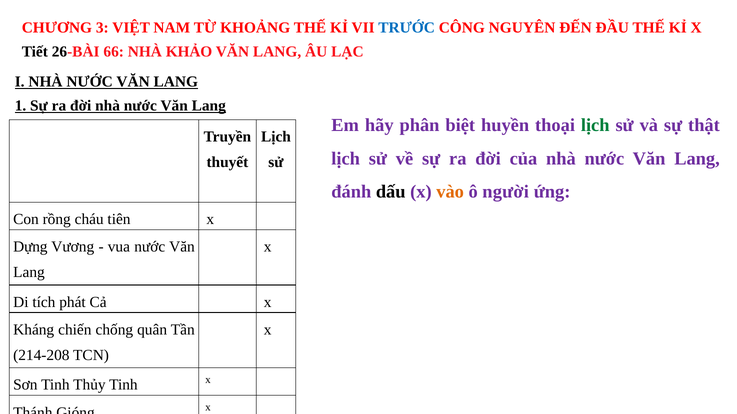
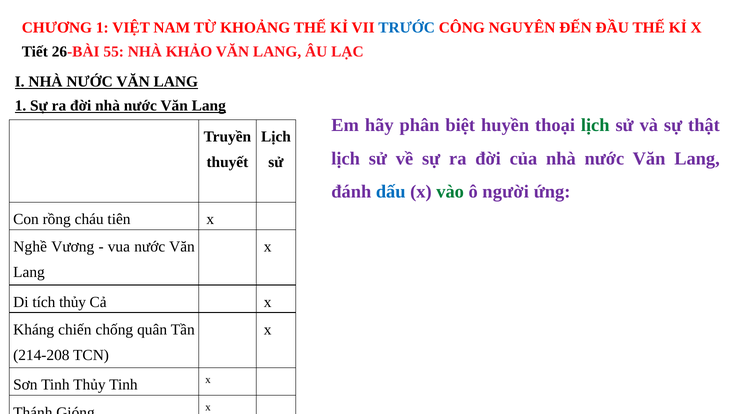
CHƯƠNG 3: 3 -> 1 (102, 28)
66: 66 -> 55 (114, 52)
dấu colour: black -> blue (391, 192)
vào colour: orange -> green (450, 192)
Dựng: Dựng -> Nghề (30, 247)
tích phát: phát -> thủy (73, 302)
